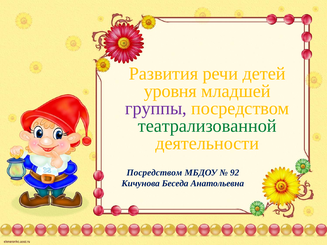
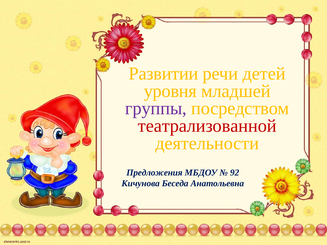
Развития: Развития -> Развитии (164, 74)
театрализованной colour: green -> red (207, 126)
Посредством: Посредством -> Предложения (154, 173)
